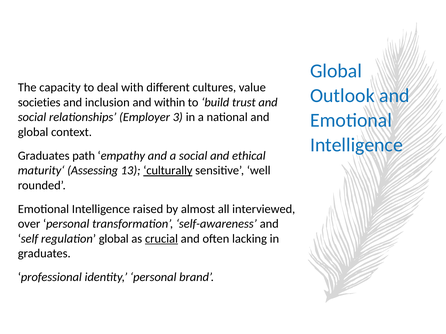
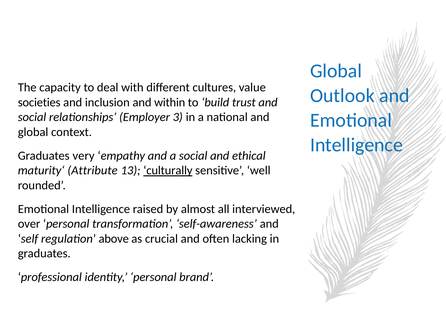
path: path -> very (84, 156)
Assessing: Assessing -> Attribute (93, 171)
regulation global: global -> above (114, 239)
crucial underline: present -> none (161, 239)
